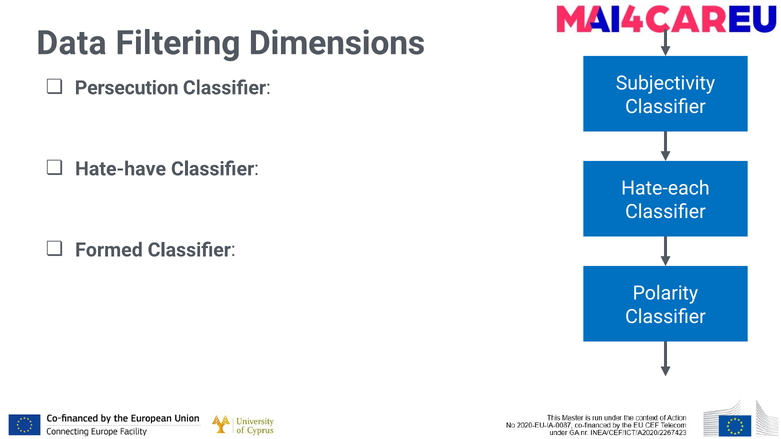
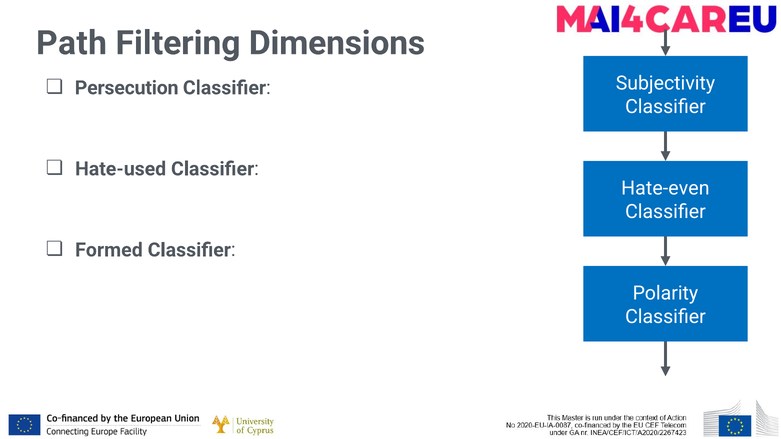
Data: Data -> Path (71, 43)
Hate-have: Hate-have -> Hate-used (121, 169)
Hate-each: Hate-each -> Hate-even (665, 189)
